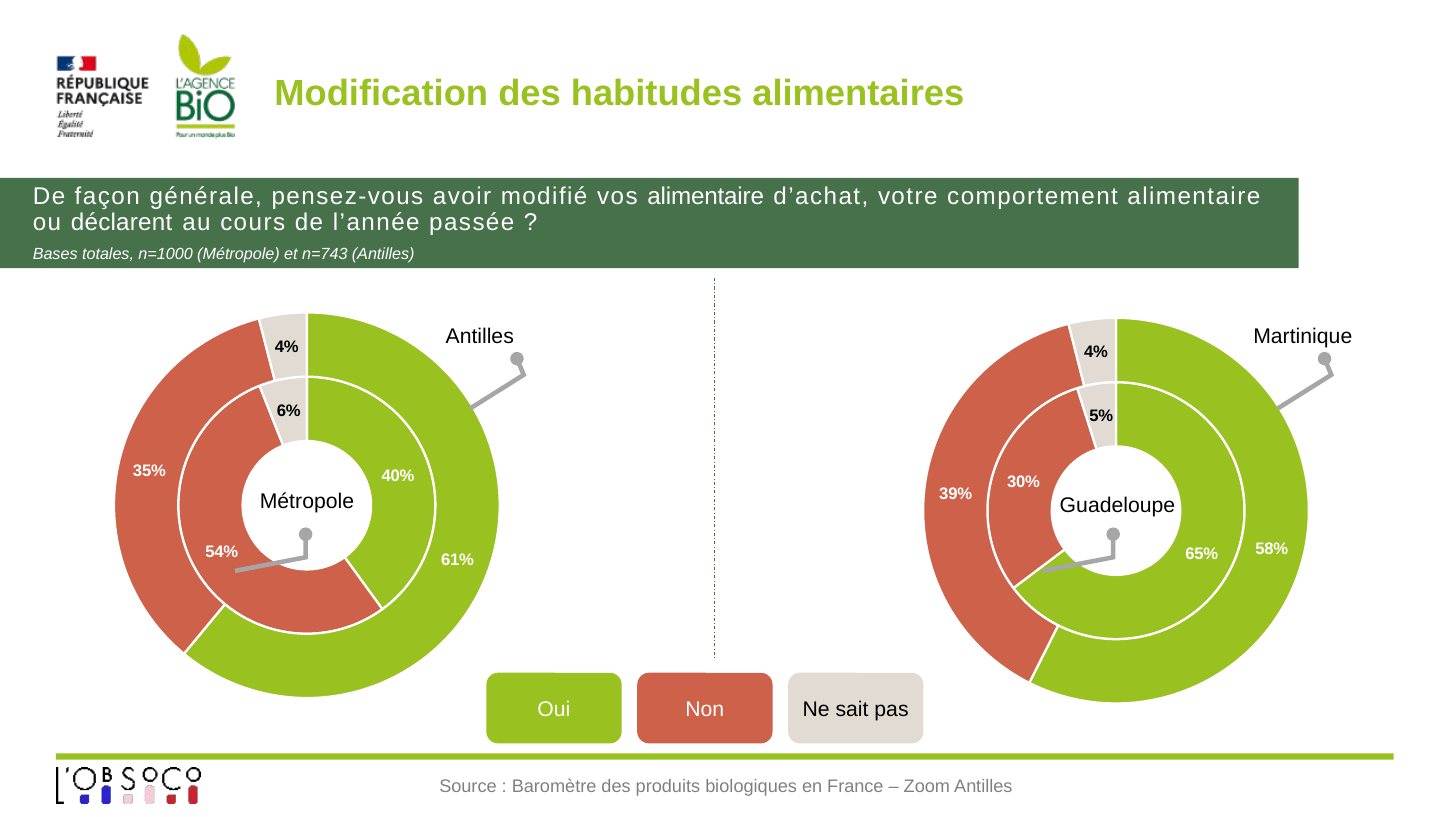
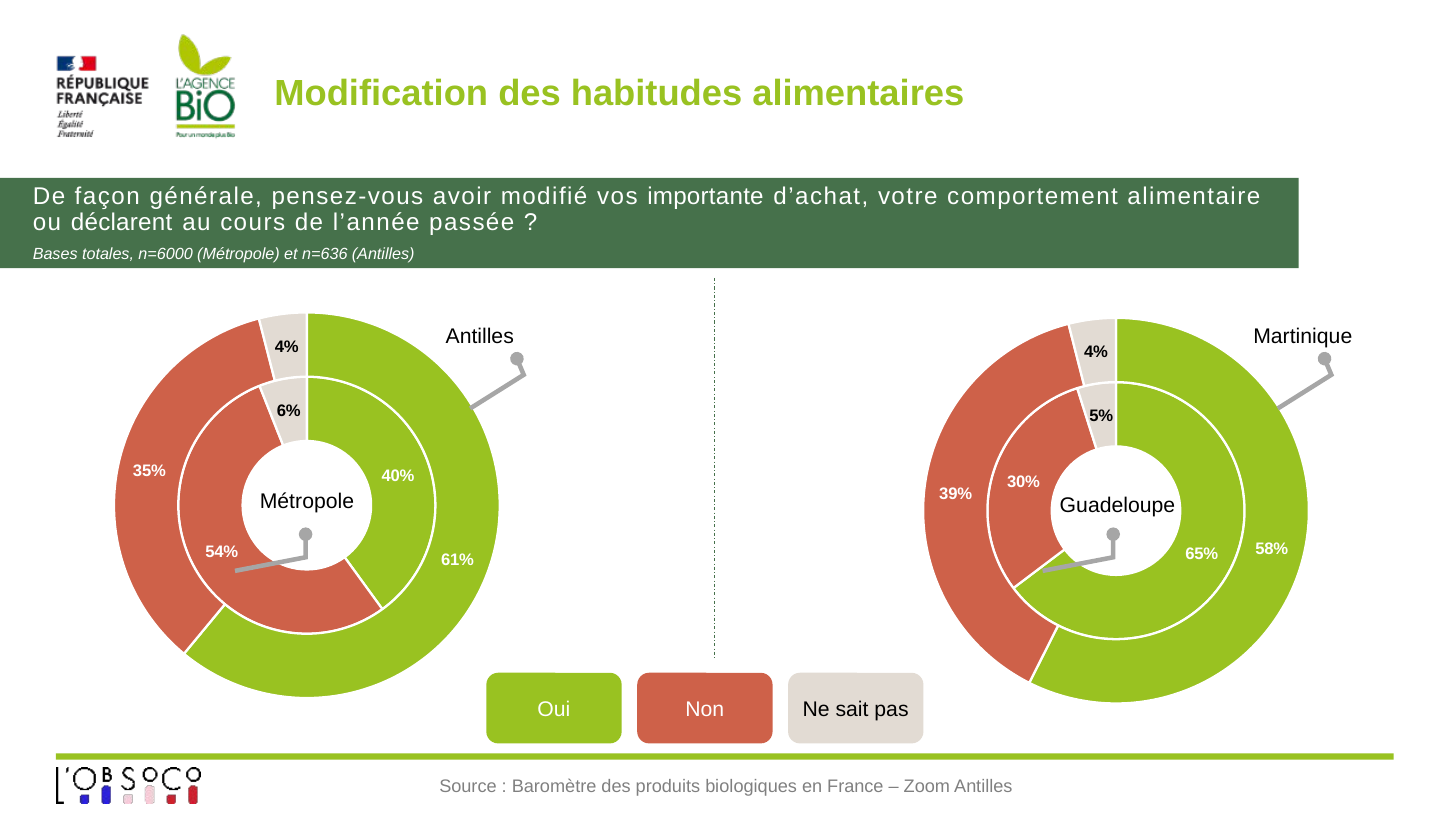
vos alimentaire: alimentaire -> importante (705, 196)
n=1000: n=1000 -> n=6000 (166, 254)
n=743: n=743 -> n=636 (325, 254)
